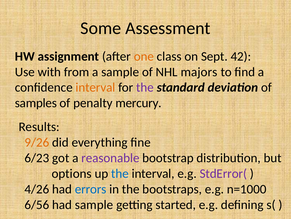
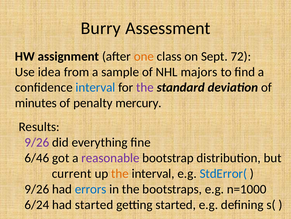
Some: Some -> Burry (101, 28)
42: 42 -> 72 (241, 56)
with: with -> idea (49, 72)
interval colour: orange -> blue (95, 87)
samples: samples -> minutes (36, 103)
9/26 colour: orange -> purple (37, 142)
6/23: 6/23 -> 6/46 (37, 158)
options: options -> current (72, 173)
the colour: blue -> orange (120, 173)
StdError( colour: purple -> blue (223, 173)
4/26: 4/26 -> 9/26 (37, 189)
6/56: 6/56 -> 6/24 (37, 204)
had sample: sample -> started (94, 204)
